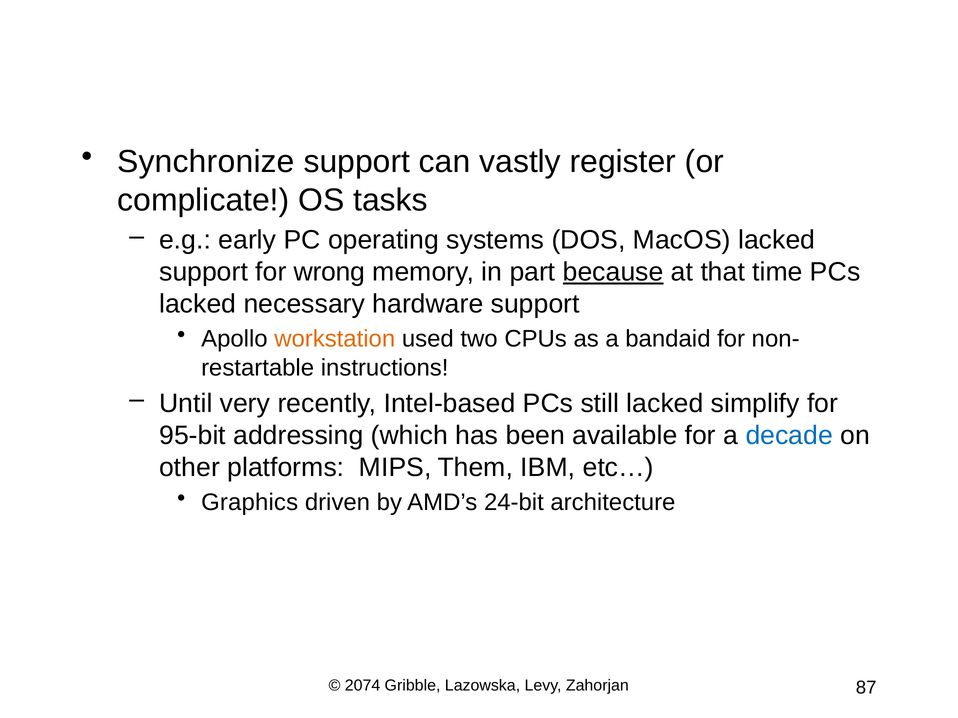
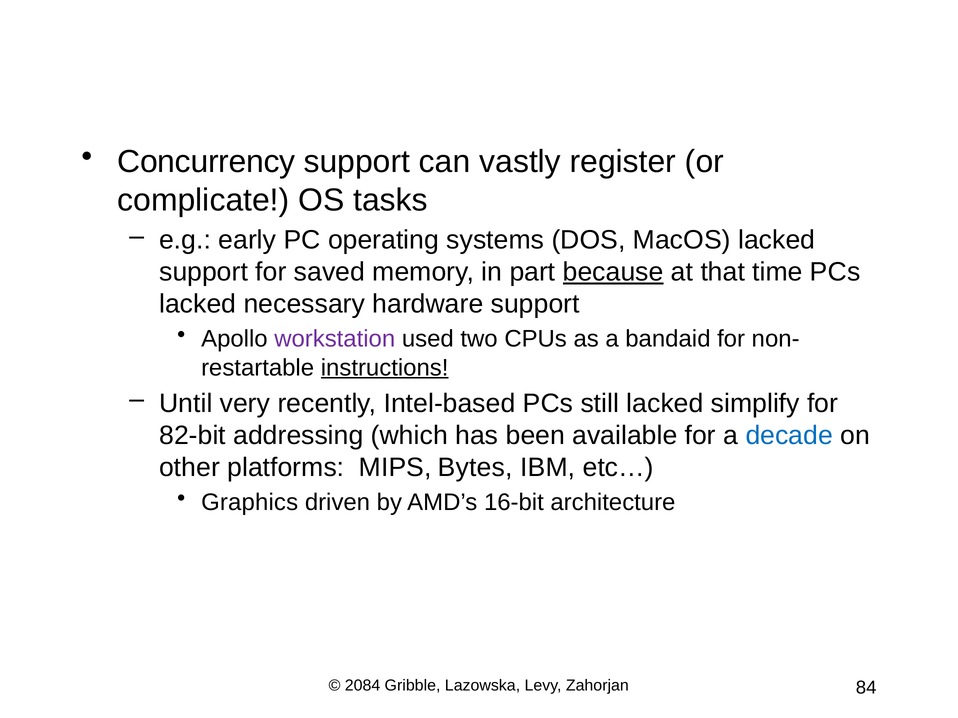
Synchronize: Synchronize -> Concurrency (206, 162)
wrong: wrong -> saved (329, 272)
workstation colour: orange -> purple (335, 339)
instructions underline: none -> present (385, 368)
95-bit: 95-bit -> 82-bit (193, 436)
Them: Them -> Bytes (475, 468)
24-bit: 24-bit -> 16-bit (514, 503)
2074: 2074 -> 2084 (363, 686)
87: 87 -> 84 (866, 688)
